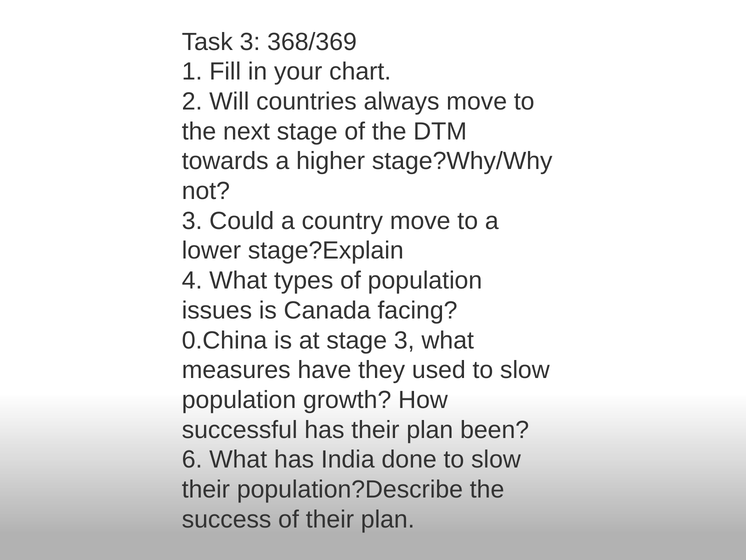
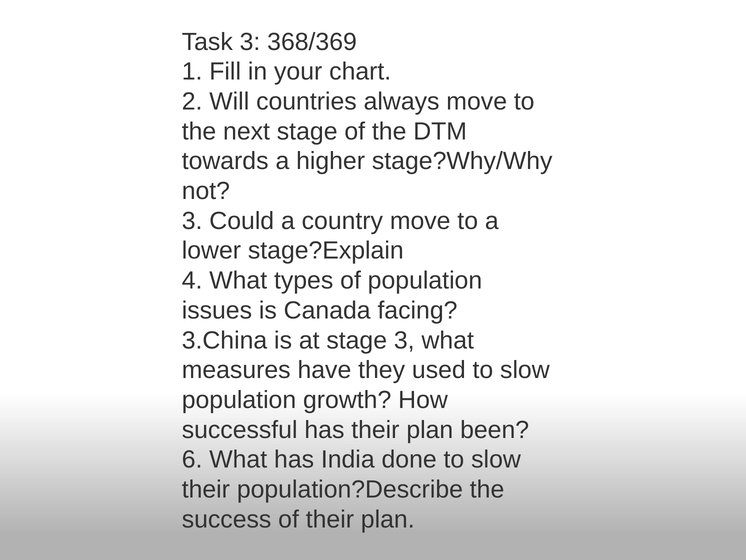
0.China: 0.China -> 3.China (225, 340)
